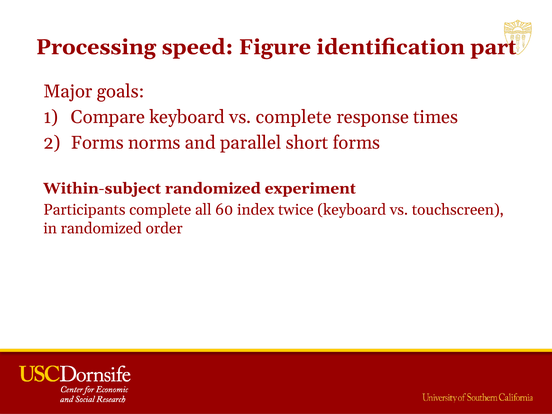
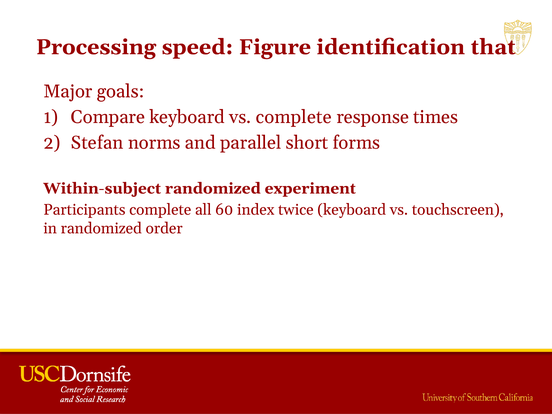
part: part -> that (493, 47)
Forms: Forms -> Stefan (97, 143)
